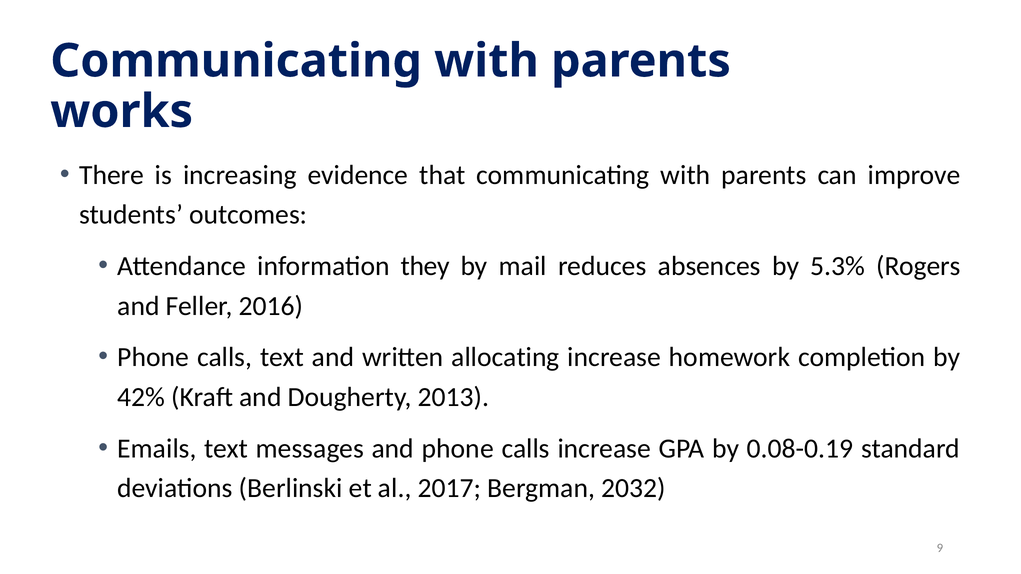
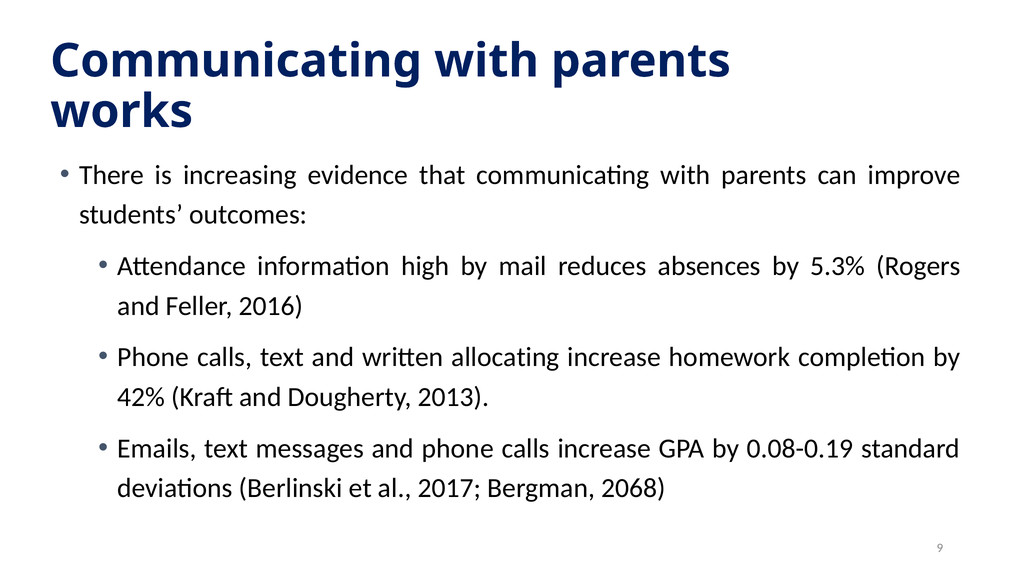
they: they -> high (425, 266)
2032: 2032 -> 2068 (634, 489)
